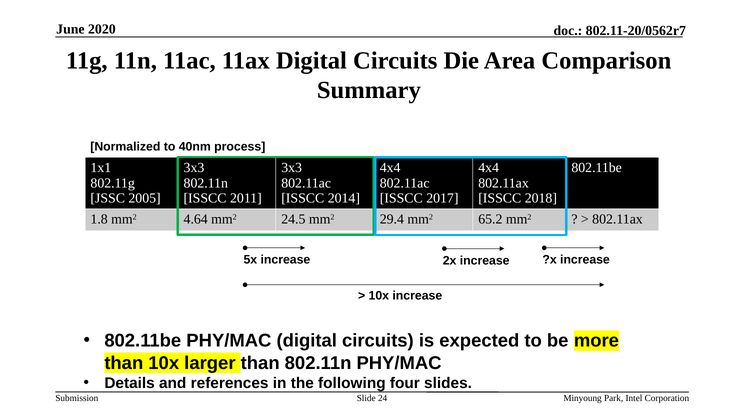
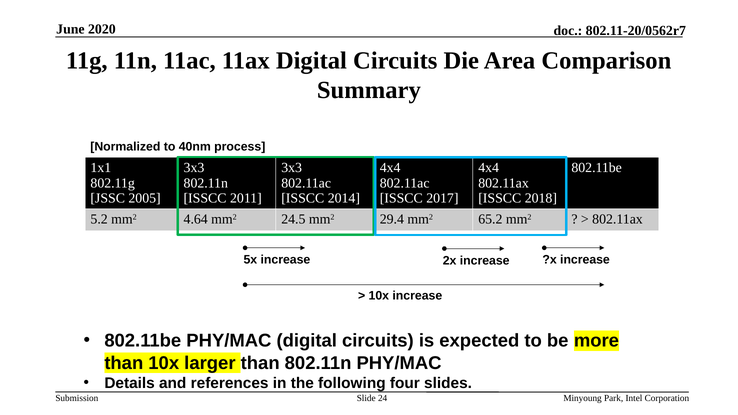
1.8: 1.8 -> 5.2 (99, 219)
